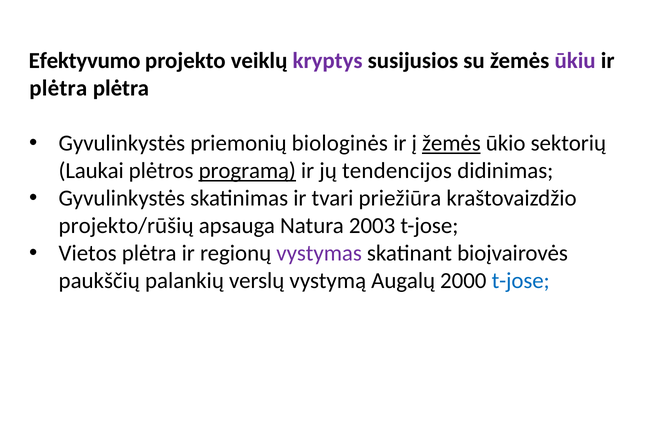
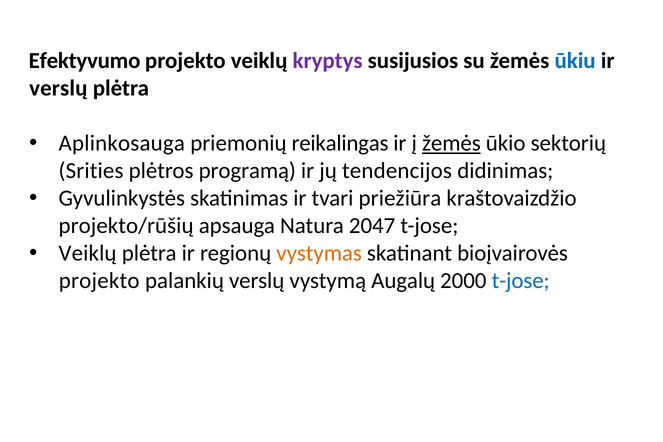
ūkiu colour: purple -> blue (575, 61)
plėtra: plėtra -> verslų (58, 88)
Gyvulinkystės: Gyvulinkystės -> Aplinkosauga (122, 143)
biologinės: biologinės -> reikalingas (340, 143)
Laukai: Laukai -> Srities (91, 171)
programą underline: present -> none (247, 171)
2003: 2003 -> 2047 (372, 226)
Vietos: Vietos -> Veiklų (88, 253)
vystymas colour: purple -> orange (319, 253)
paukščių: paukščių -> projekto (99, 281)
